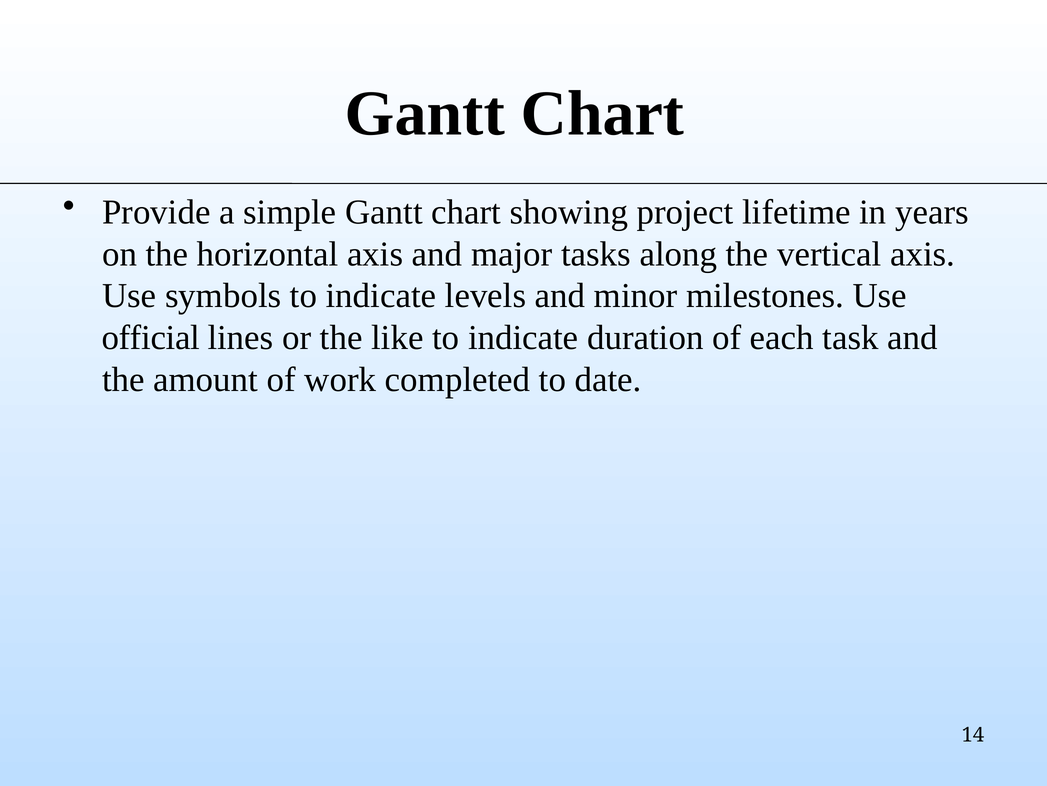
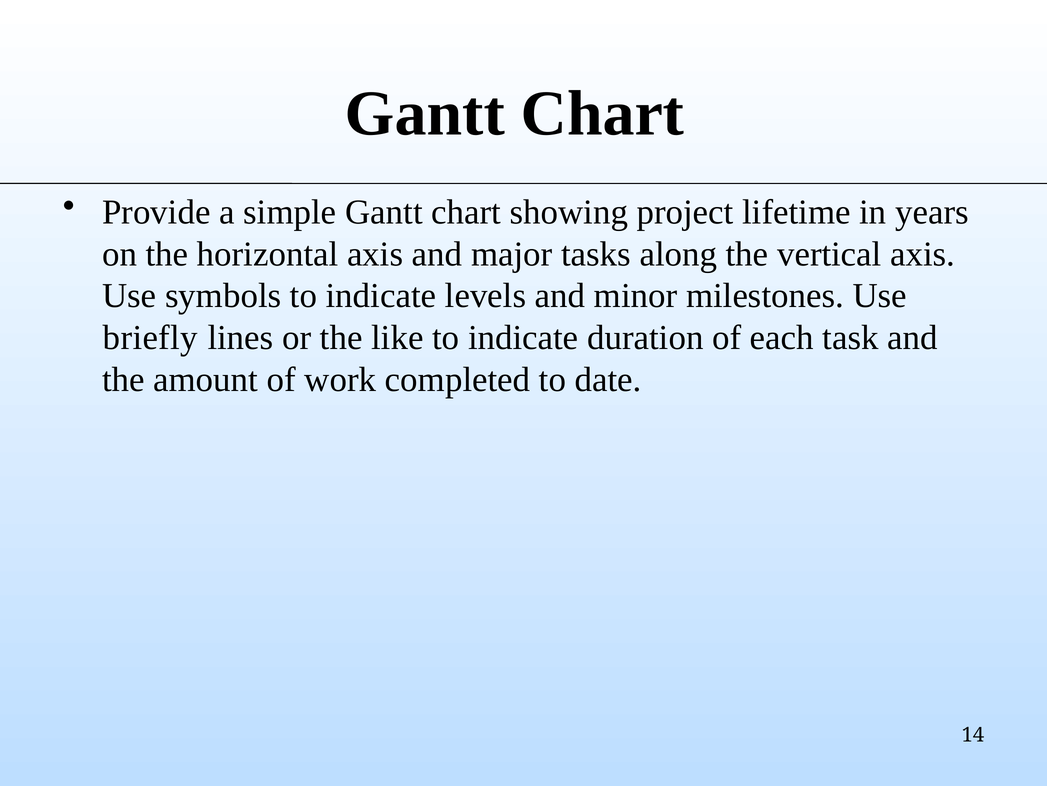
official: official -> briefly (150, 337)
